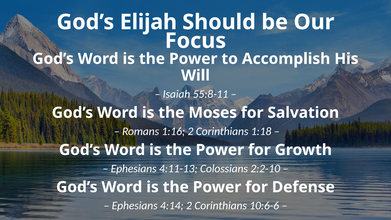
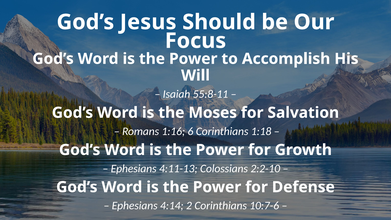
Elijah: Elijah -> Jesus (148, 22)
1:16 2: 2 -> 6 (190, 131)
10:6-6: 10:6-6 -> 10:7-6 (264, 206)
